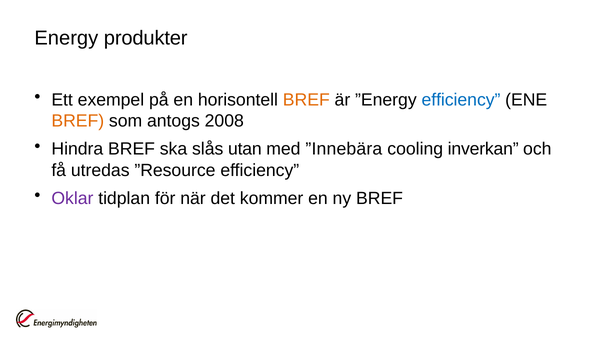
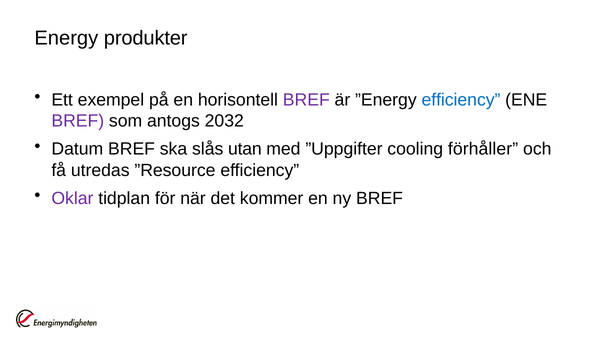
BREF colour: orange -> purple (306, 100)
BREF colour: orange -> purple (78, 121)
2008: 2008 -> 2032 (224, 121)
Hindra: Hindra -> Datum (77, 149)
”Innebära: ”Innebära -> ”Uppgifter (344, 149)
inverkan: inverkan -> förhåller (483, 149)
